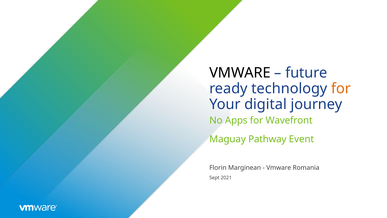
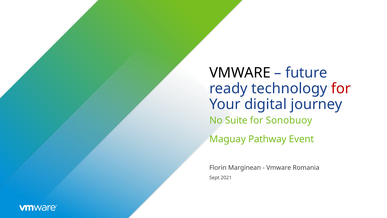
for colour: orange -> red (341, 89)
Apps: Apps -> Suite (236, 120)
Wavefront: Wavefront -> Sonobuoy (289, 120)
